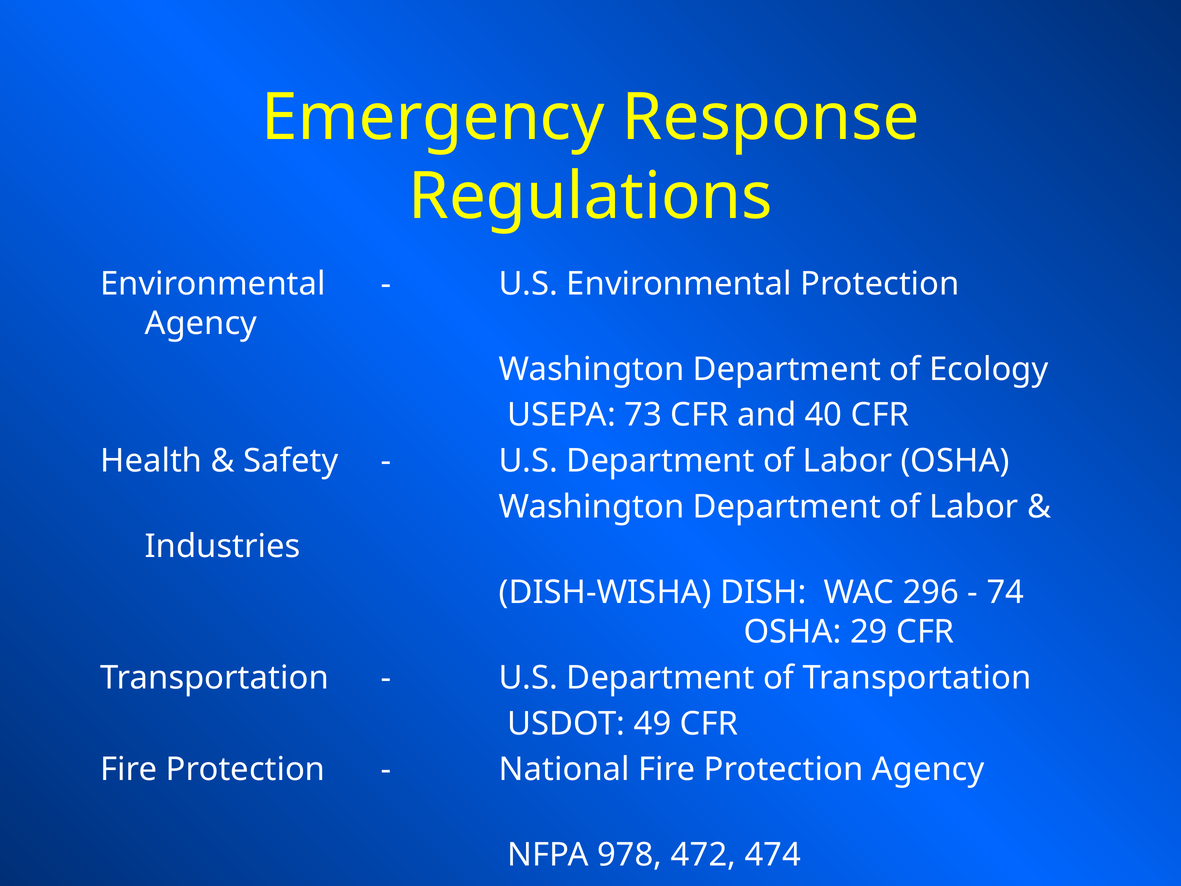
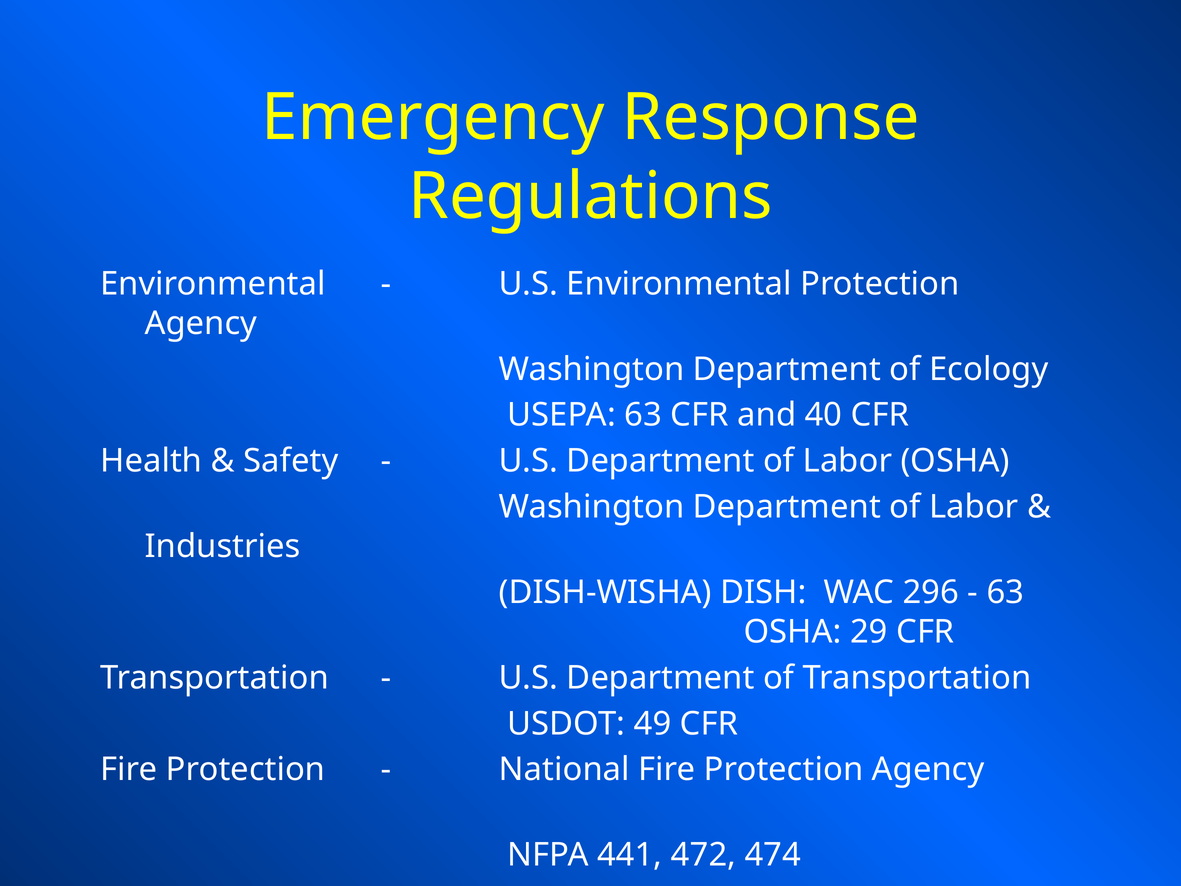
USEPA 73: 73 -> 63 (643, 415)
74: 74 -> 63 (1005, 592)
978: 978 -> 441 (630, 855)
